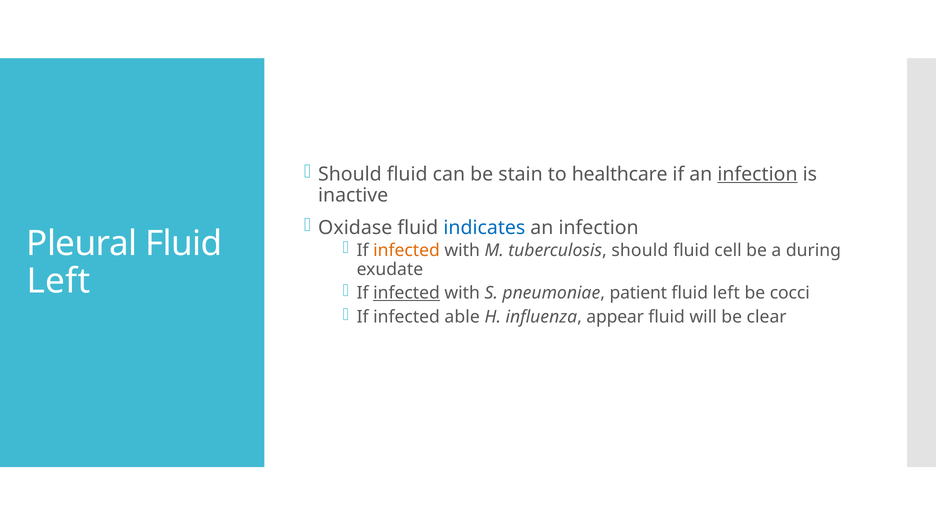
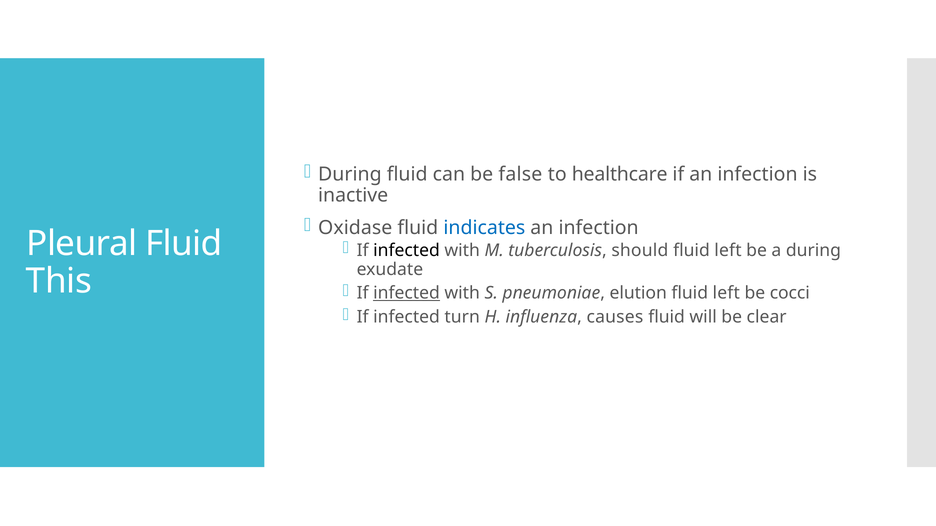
Should: Should -> During (350, 174)
stain: stain -> false (520, 174)
infection underline: present -> none (757, 174)
infected colour: orange -> black (407, 251)
cell: cell -> left (728, 251)
Left: Left -> This (59, 282)
patient: patient -> elution (638, 293)
able: able -> turn (462, 317)
appear: appear -> causes (615, 317)
